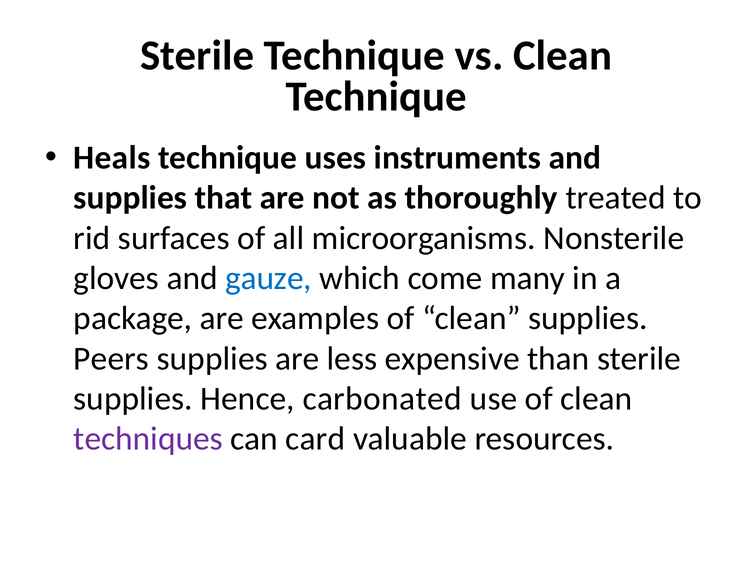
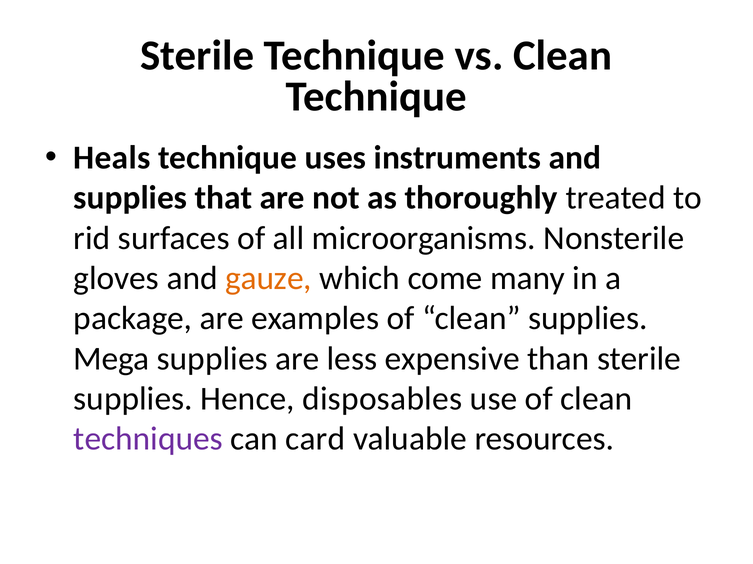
gauze colour: blue -> orange (269, 279)
Peers: Peers -> Mega (111, 359)
carbonated: carbonated -> disposables (382, 399)
